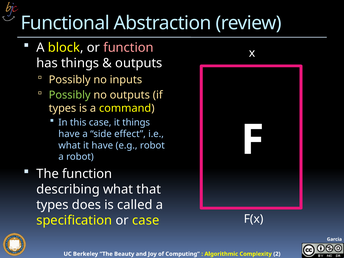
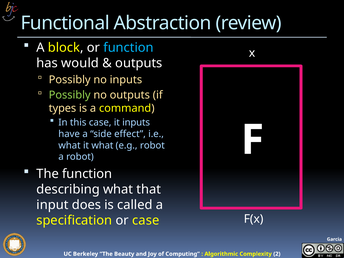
function colour: pink -> light blue (129, 48)
has things: things -> would (80, 63)
it things: things -> inputs (136, 122)
it have: have -> what (102, 145)
types: types -> input (52, 205)
